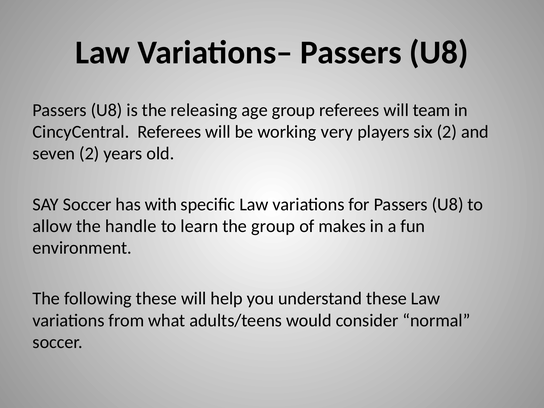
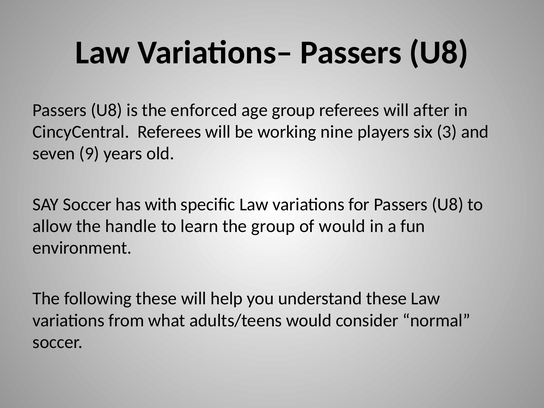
releasing: releasing -> enforced (204, 110)
team: team -> after (431, 110)
very: very -> nine (337, 132)
six 2: 2 -> 3 (447, 132)
seven 2: 2 -> 9 (89, 154)
of makes: makes -> would (342, 226)
